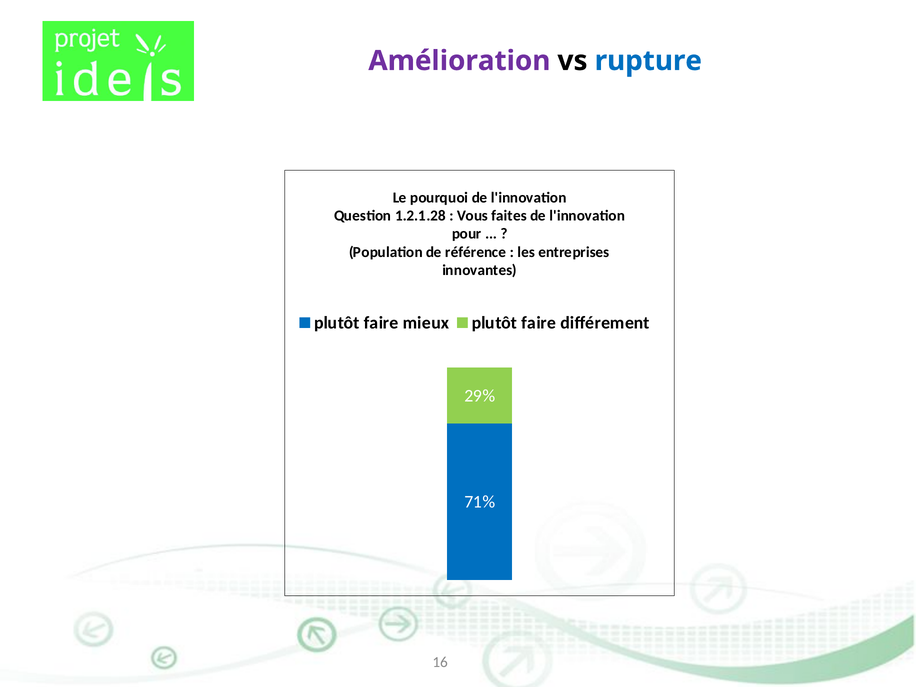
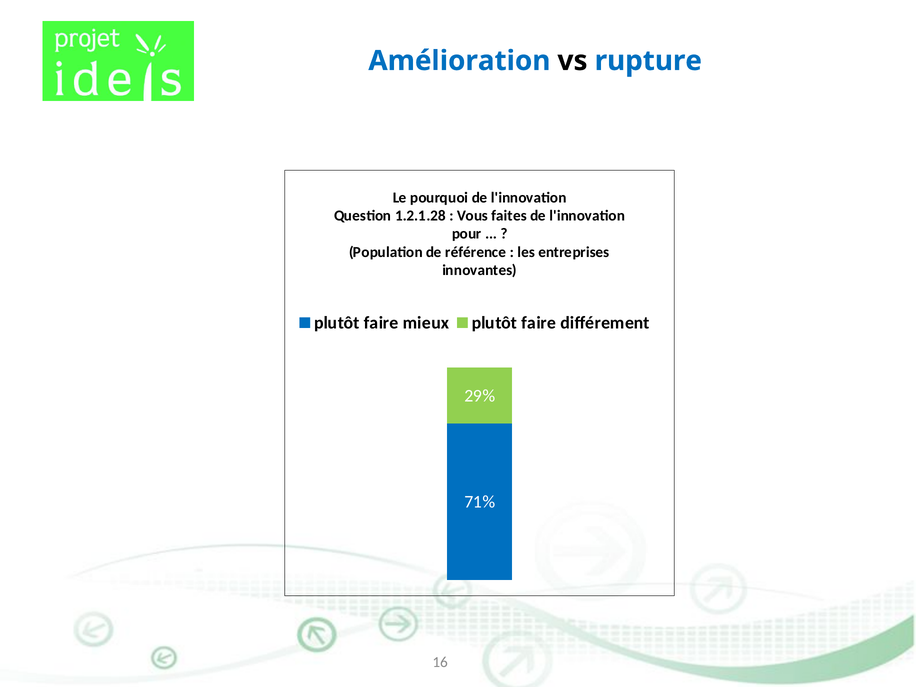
Amélioration colour: purple -> blue (459, 61)
